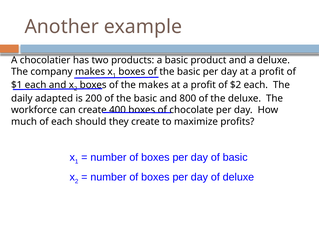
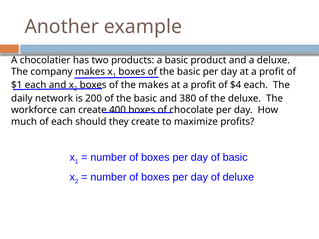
$2: $2 -> $4 (236, 85)
adapted: adapted -> network (54, 98)
800: 800 -> 380 (188, 98)
